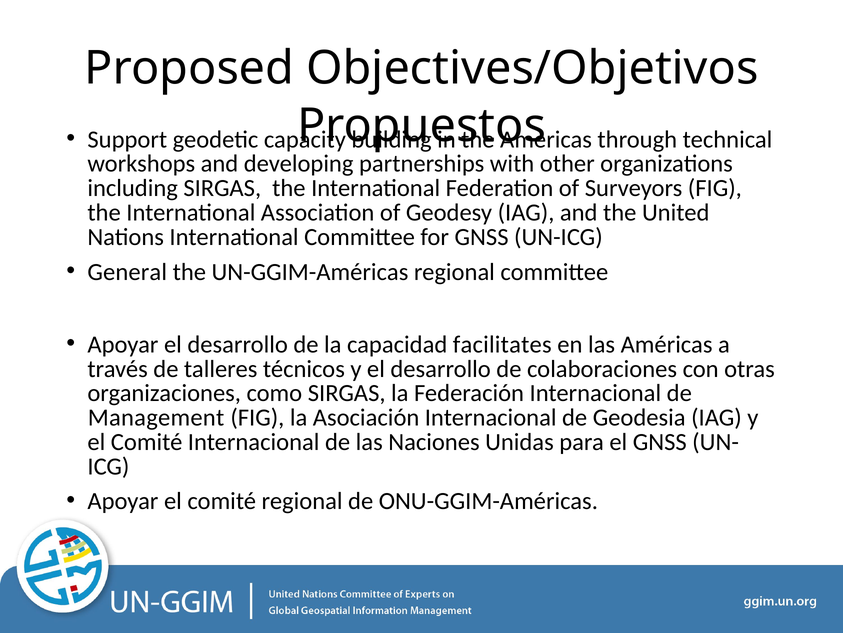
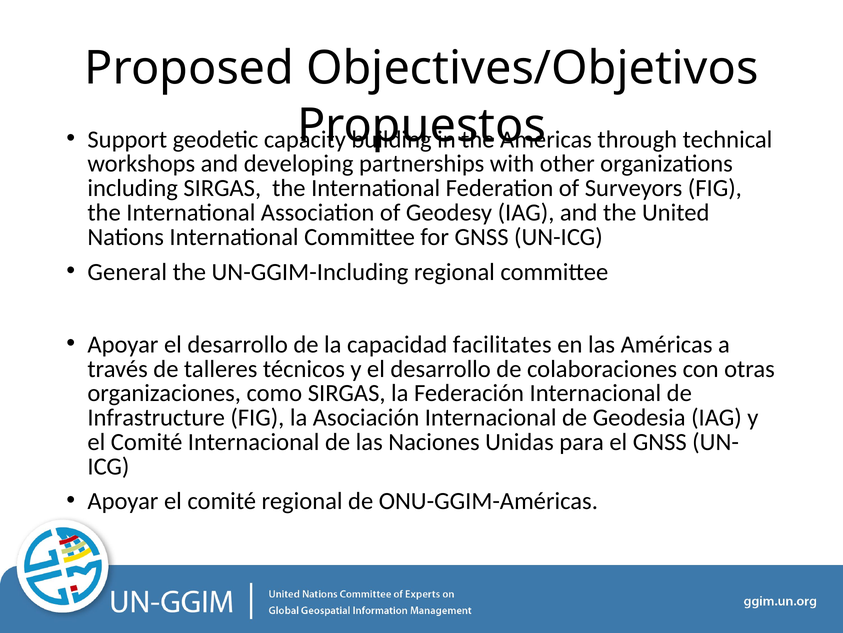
UN-GGIM-Américas: UN-GGIM-Américas -> UN-GGIM-Including (310, 272)
Management: Management -> Infrastructure (156, 417)
